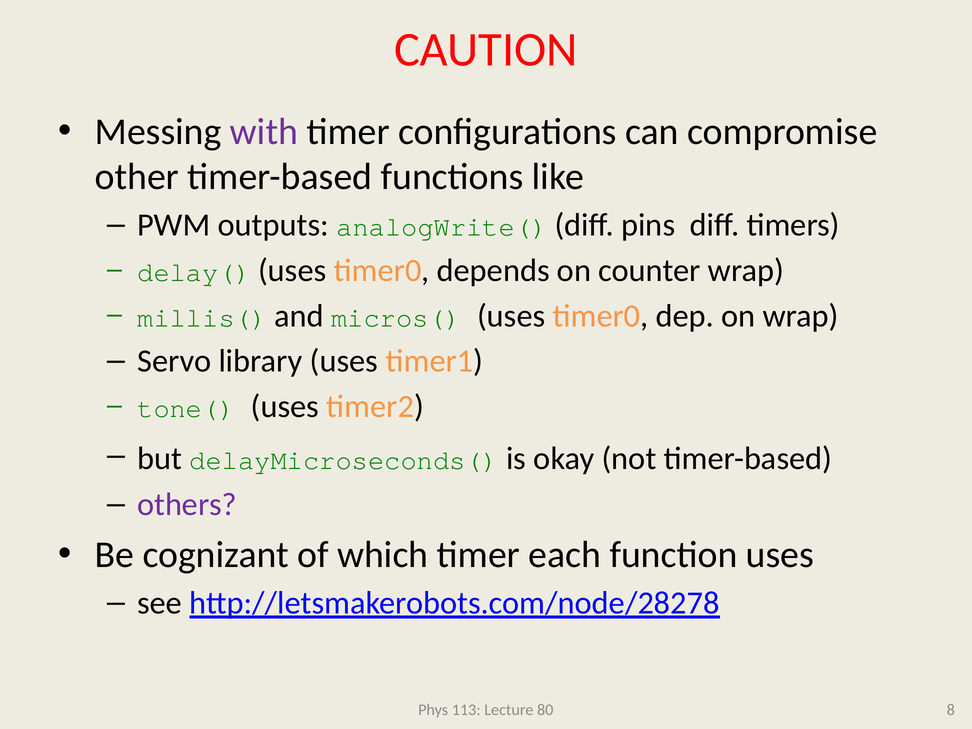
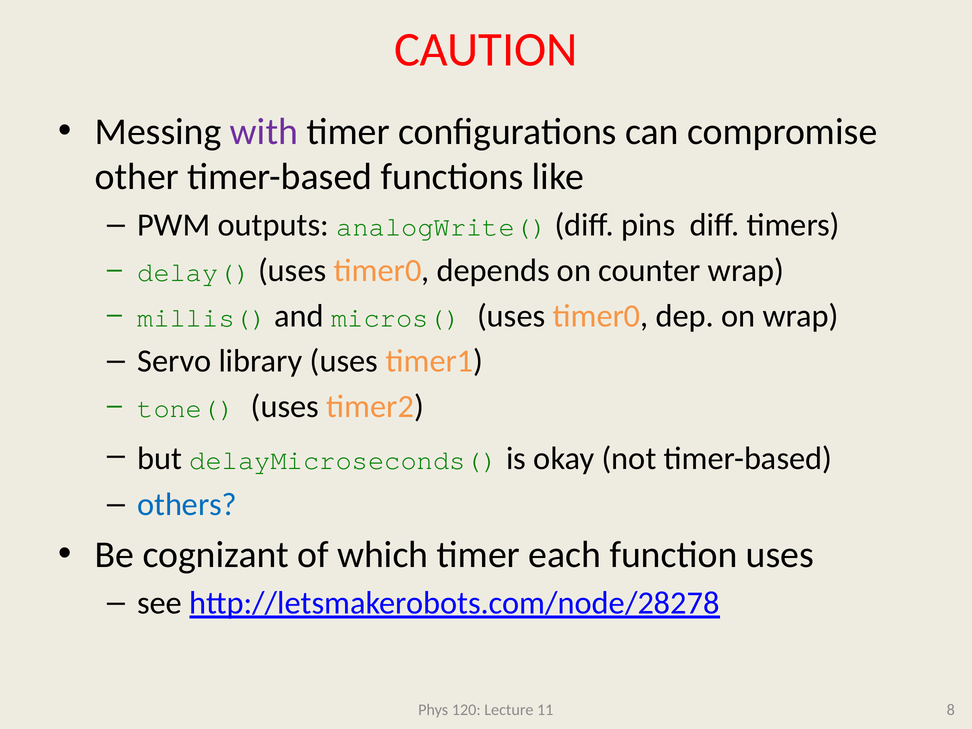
others colour: purple -> blue (187, 505)
113: 113 -> 120 (466, 710)
80: 80 -> 11 (545, 710)
